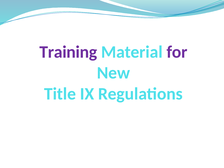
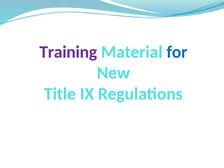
for colour: purple -> blue (177, 52)
